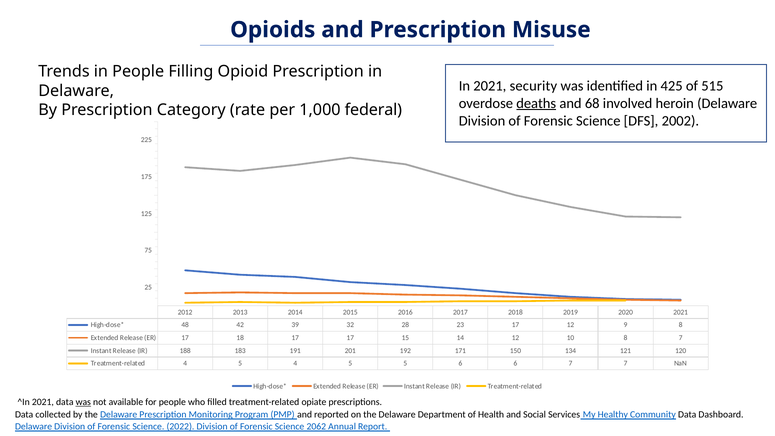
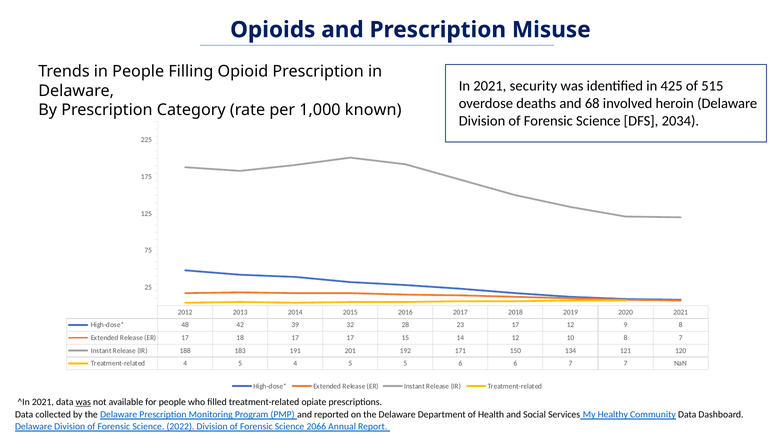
deaths underline: present -> none (536, 103)
federal: federal -> known (373, 110)
2002: 2002 -> 2034 (680, 121)
2062: 2062 -> 2066 (316, 426)
